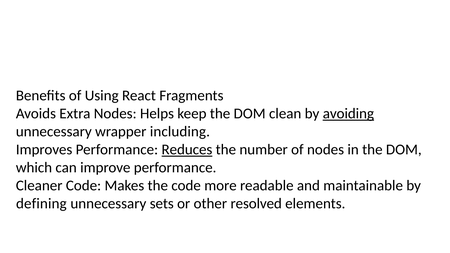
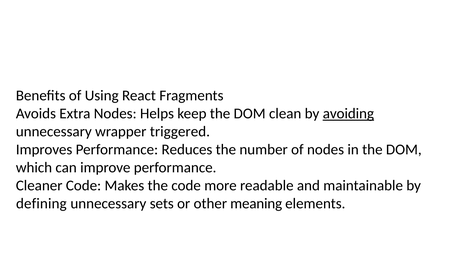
including: including -> triggered (180, 132)
Reduces underline: present -> none (187, 150)
resolved: resolved -> meaning (256, 204)
